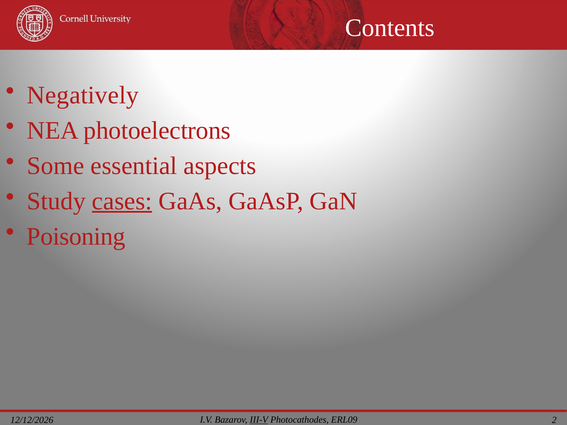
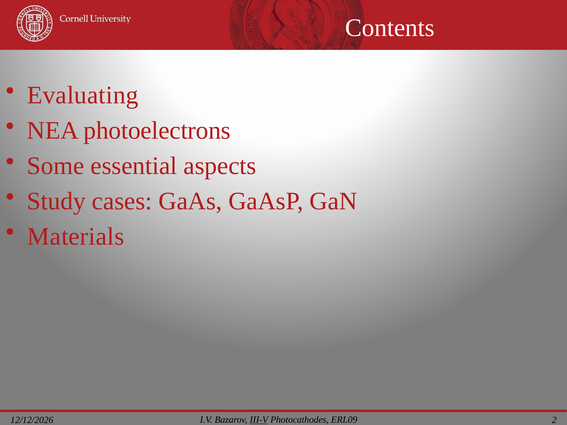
Negatively: Negatively -> Evaluating (83, 95)
cases underline: present -> none (122, 201)
Poisoning: Poisoning -> Materials (76, 236)
